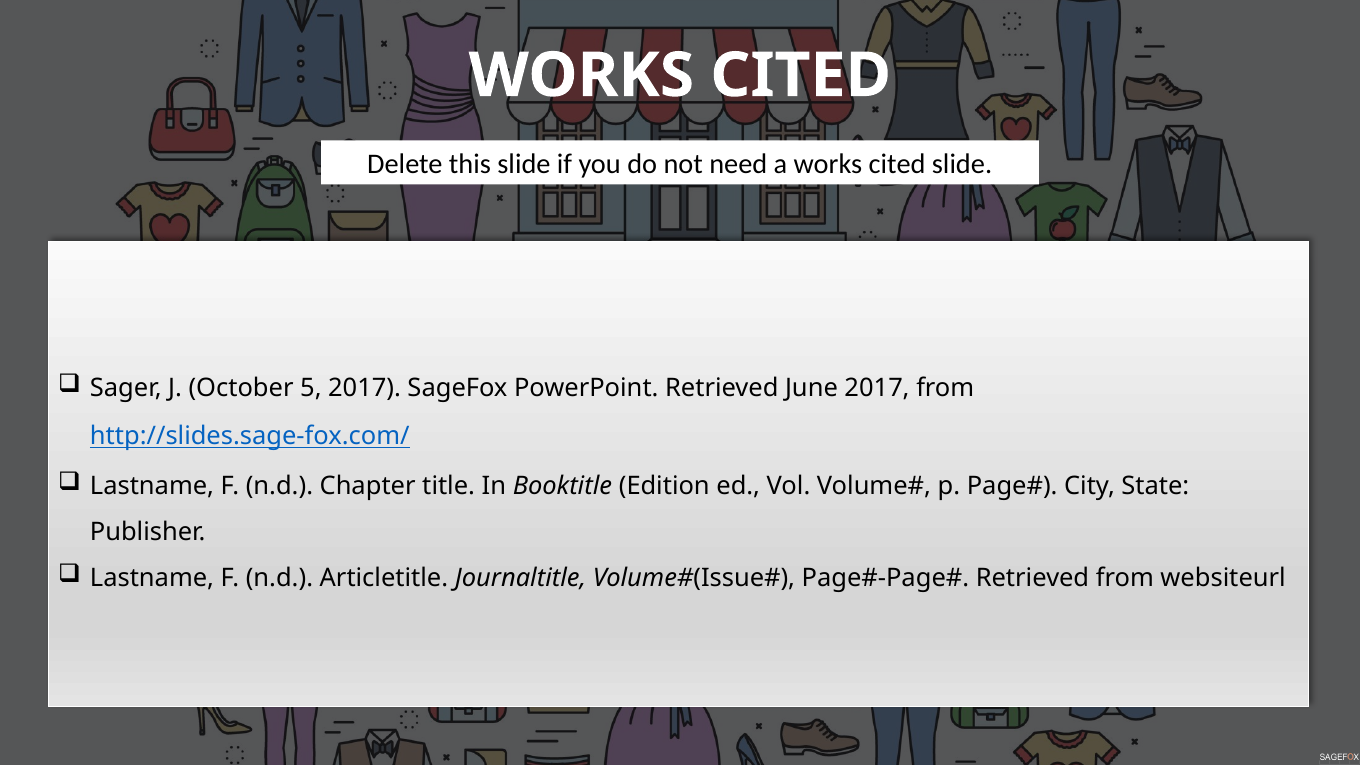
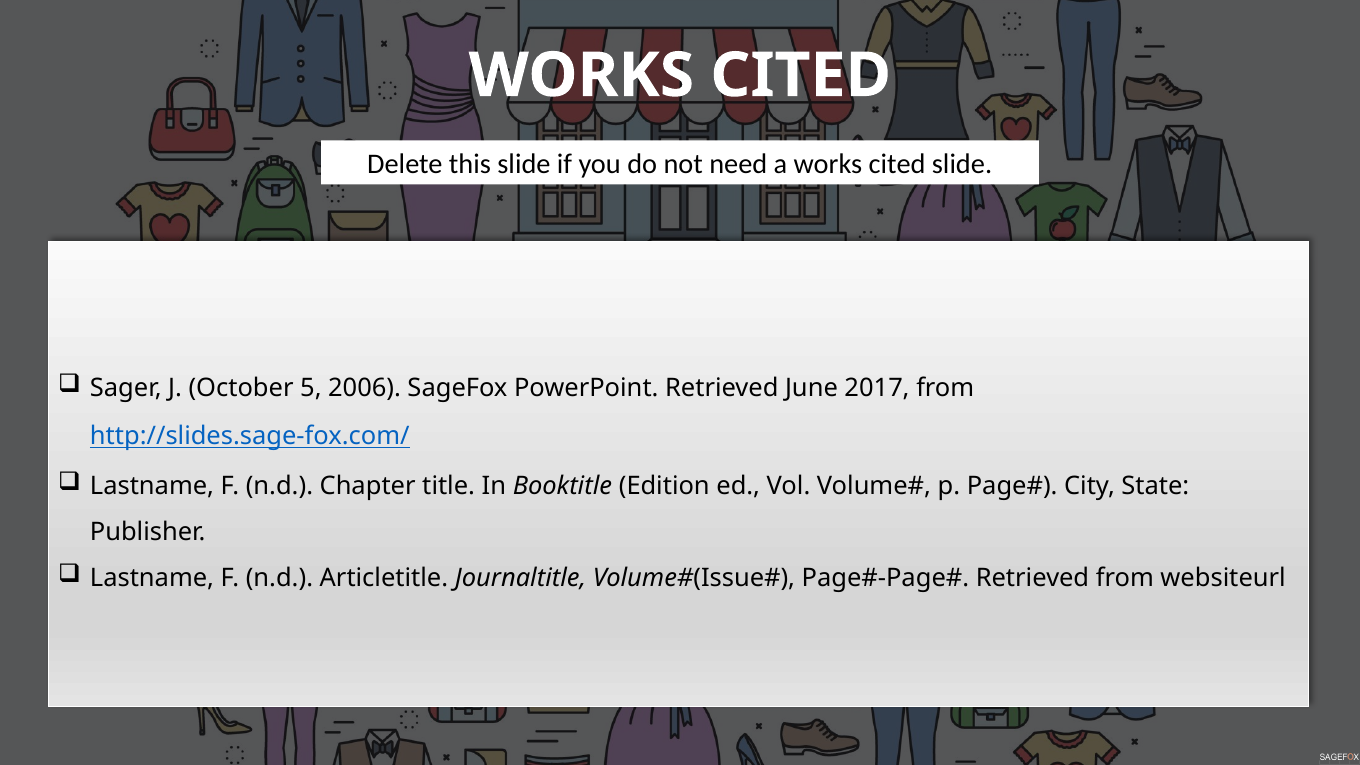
5 2017: 2017 -> 2006 (365, 388)
